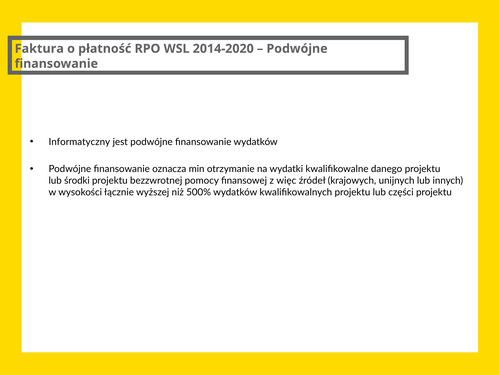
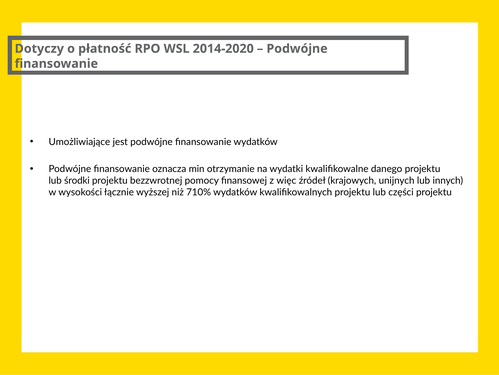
Faktura: Faktura -> Dotyczy (39, 49)
Informatyczny: Informatyczny -> Umożliwiające (79, 142)
500%: 500% -> 710% (199, 192)
